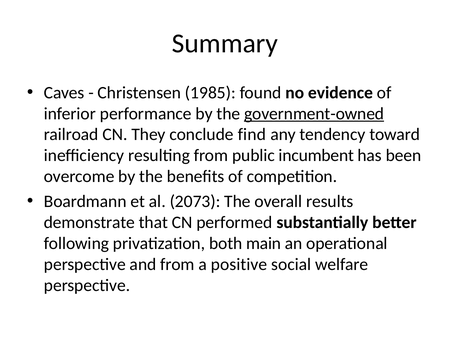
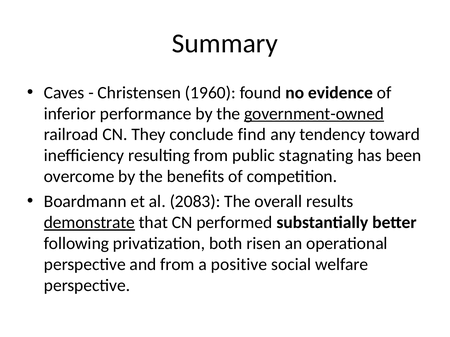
1985: 1985 -> 1960 (210, 93)
incumbent: incumbent -> stagnating (316, 156)
2073: 2073 -> 2083 (195, 202)
demonstrate underline: none -> present (89, 223)
main: main -> risen (264, 244)
